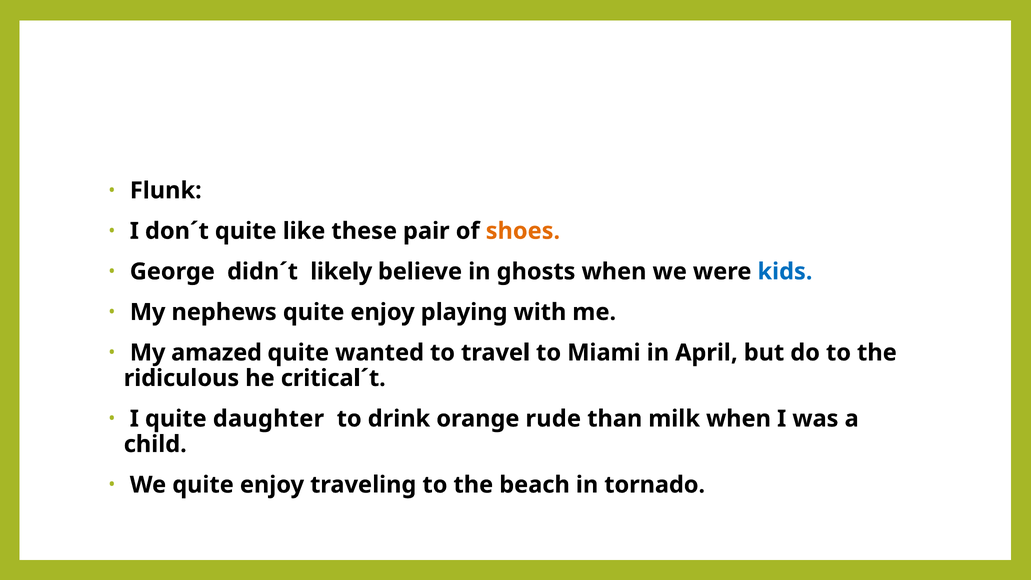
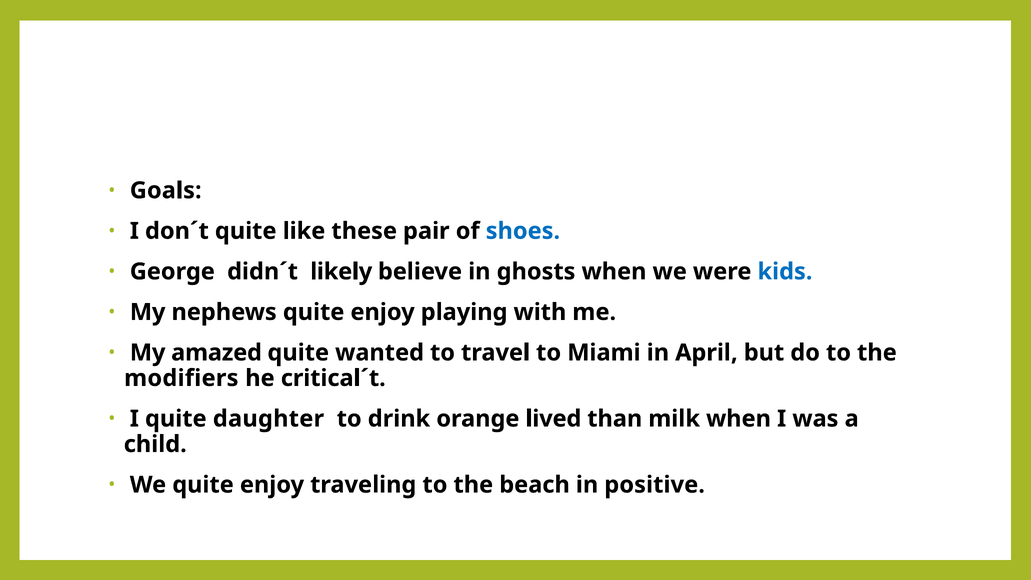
Flunk: Flunk -> Goals (166, 190)
shoes colour: orange -> blue (523, 231)
ridiculous: ridiculous -> modifiers (181, 378)
rude: rude -> lived (553, 419)
tornado: tornado -> positive (655, 485)
